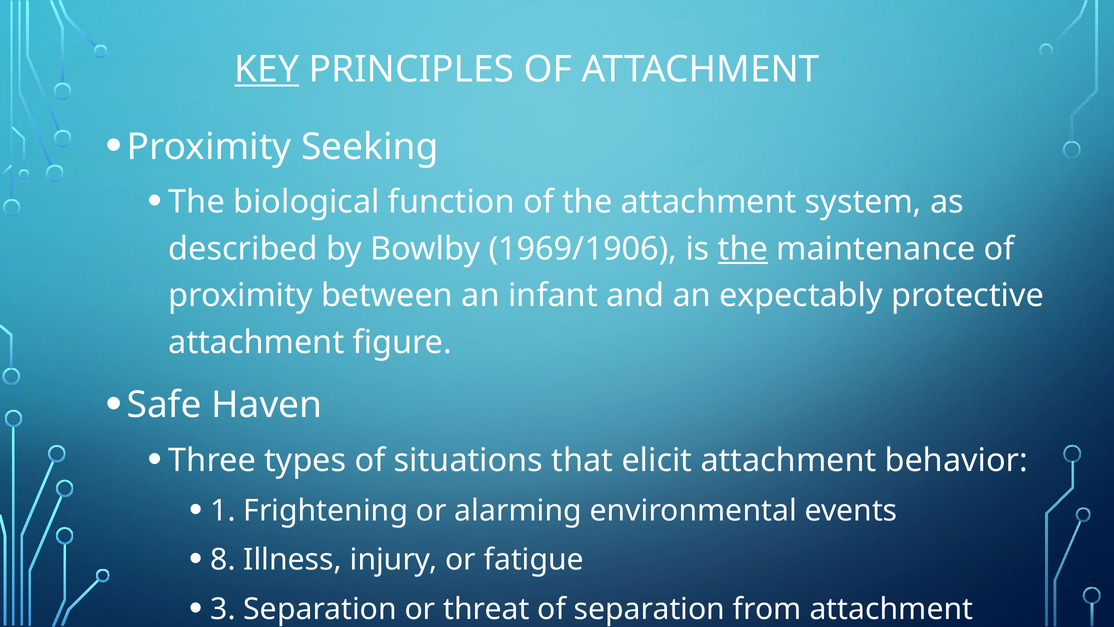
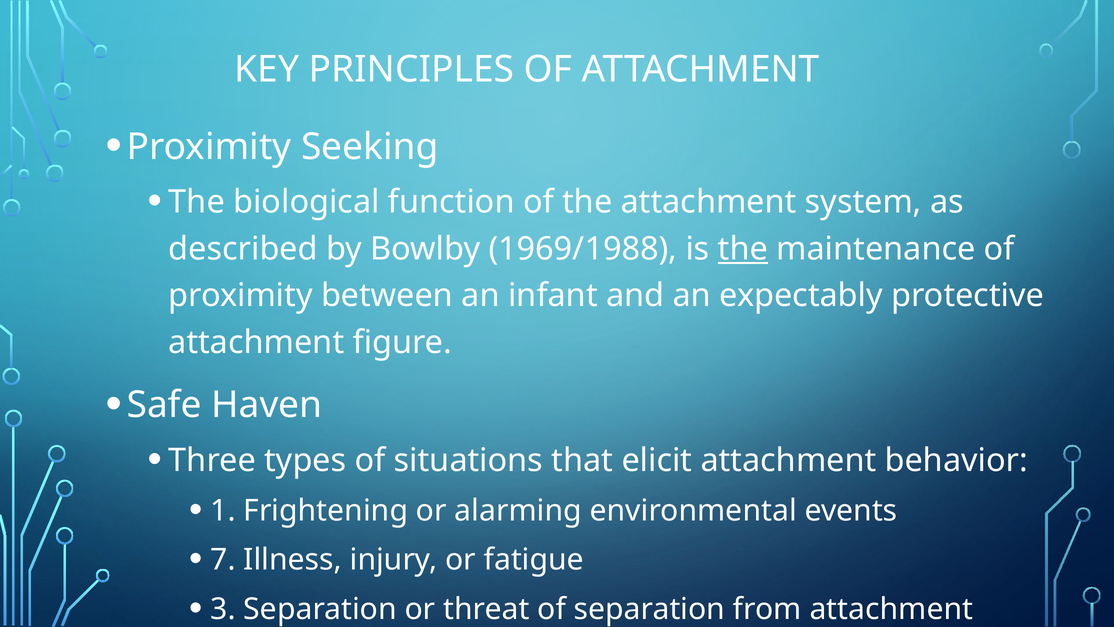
KEY underline: present -> none (267, 69)
1969/1906: 1969/1906 -> 1969/1988 (583, 249)
8: 8 -> 7 (223, 560)
